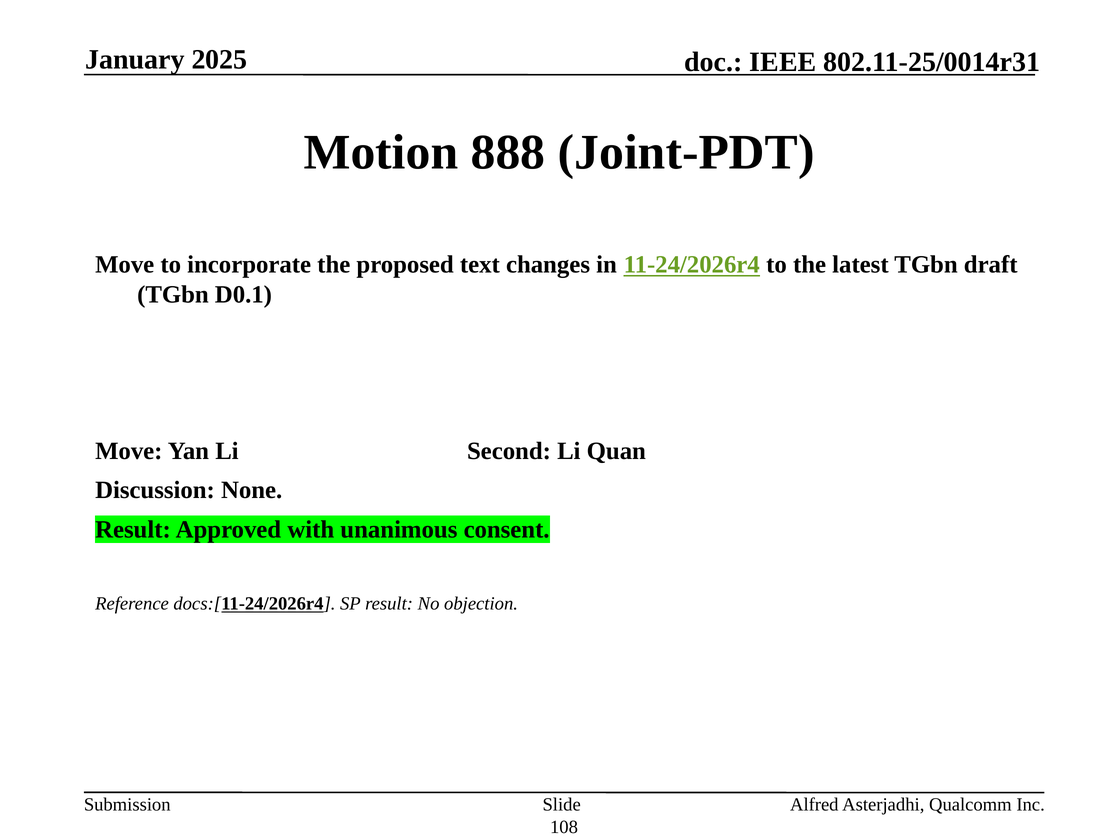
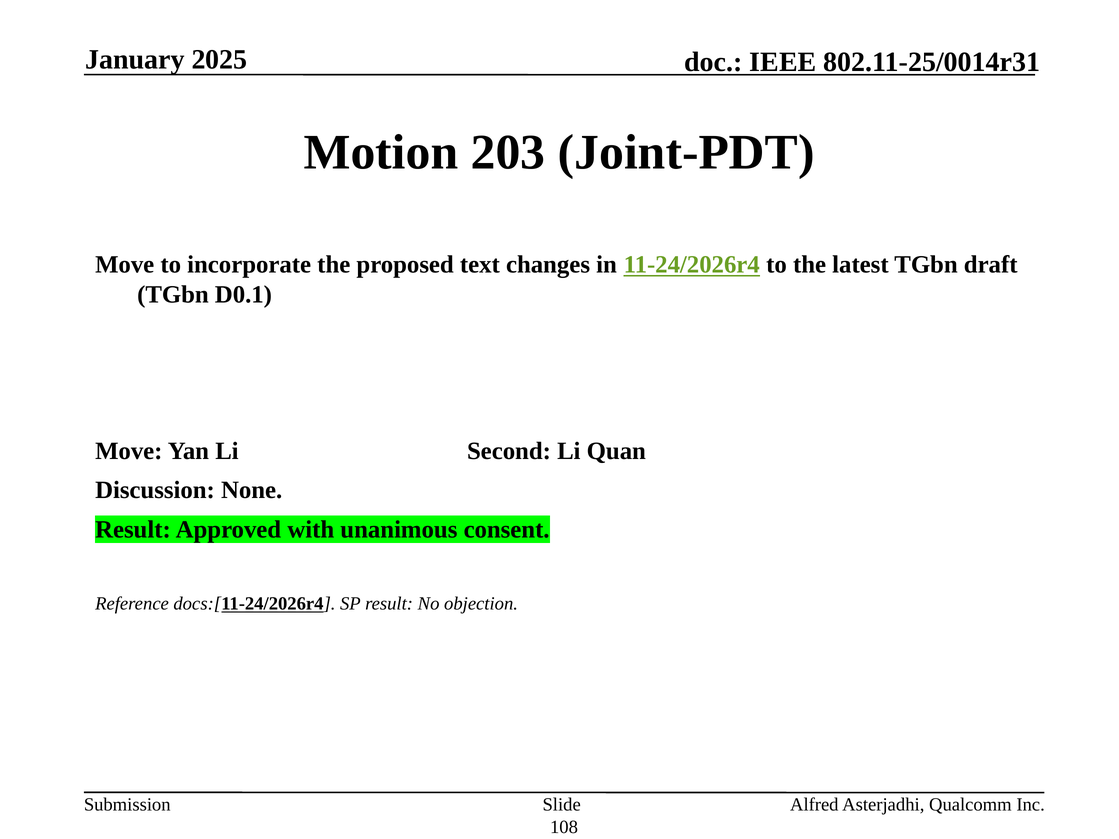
888: 888 -> 203 (508, 153)
